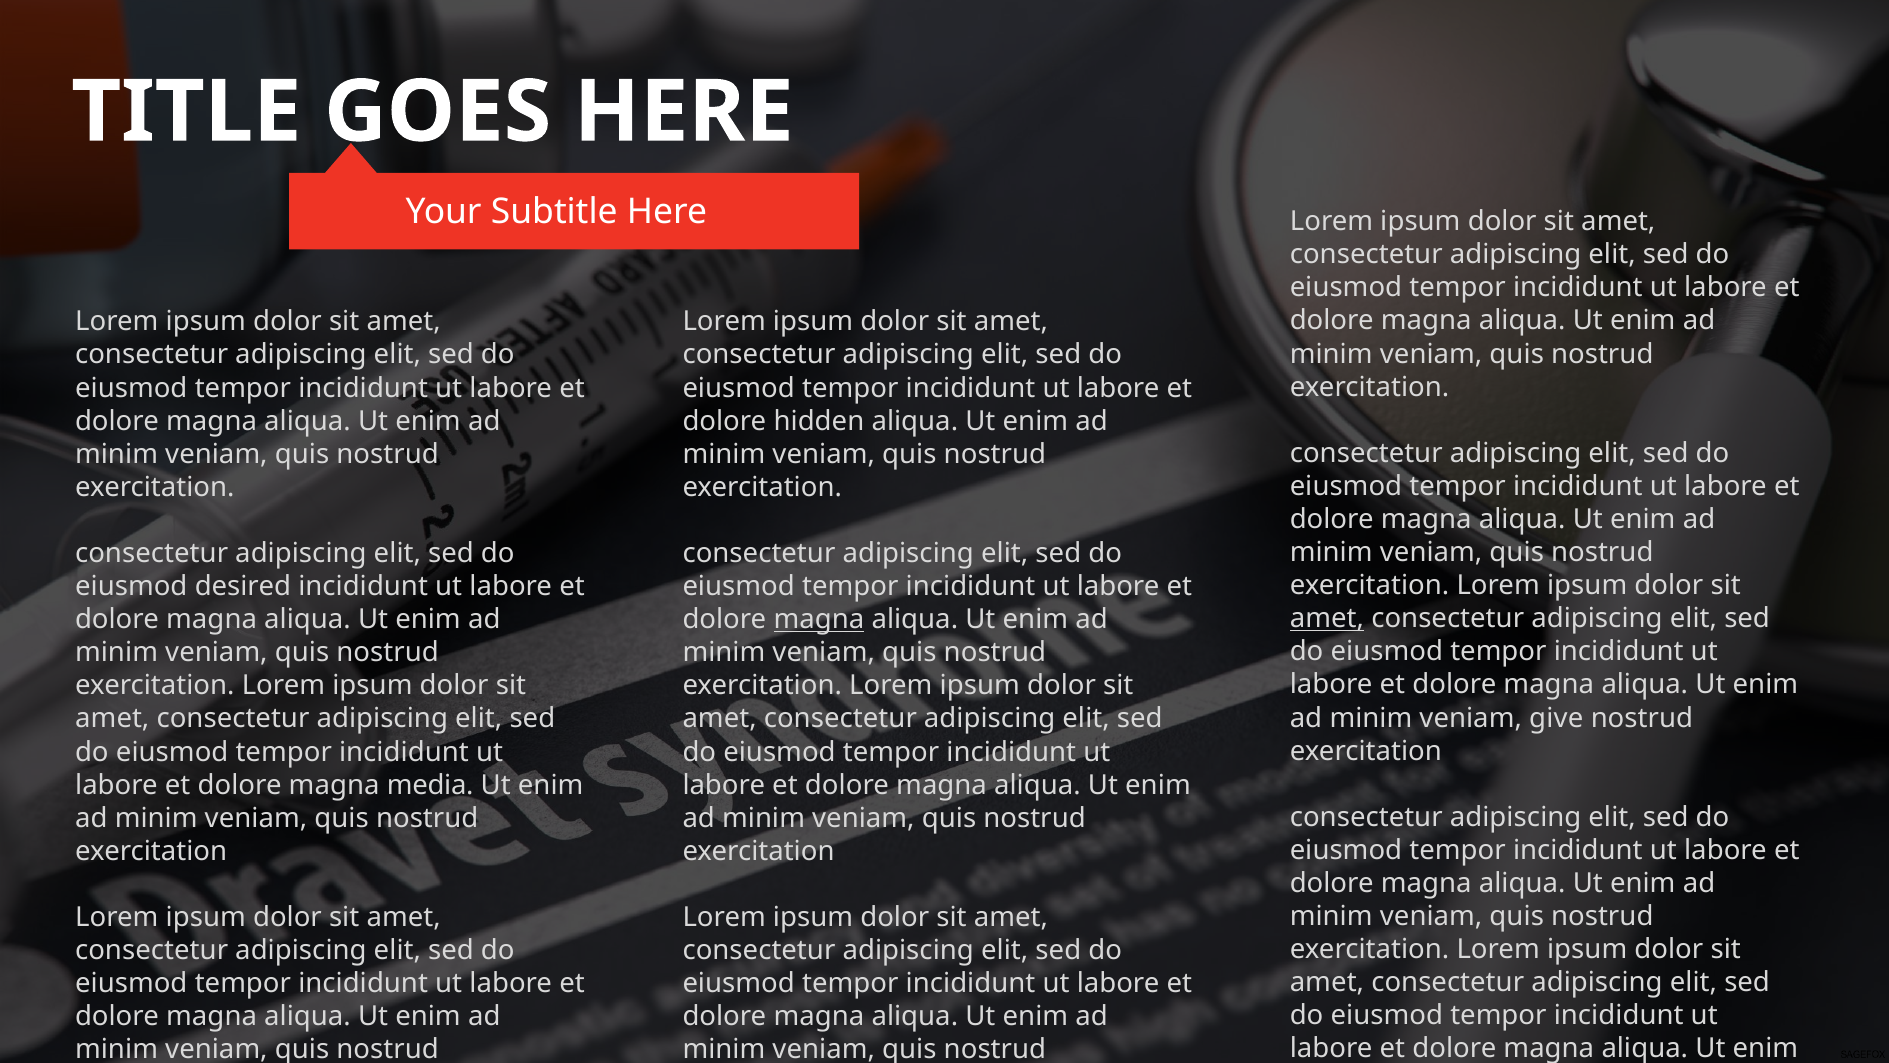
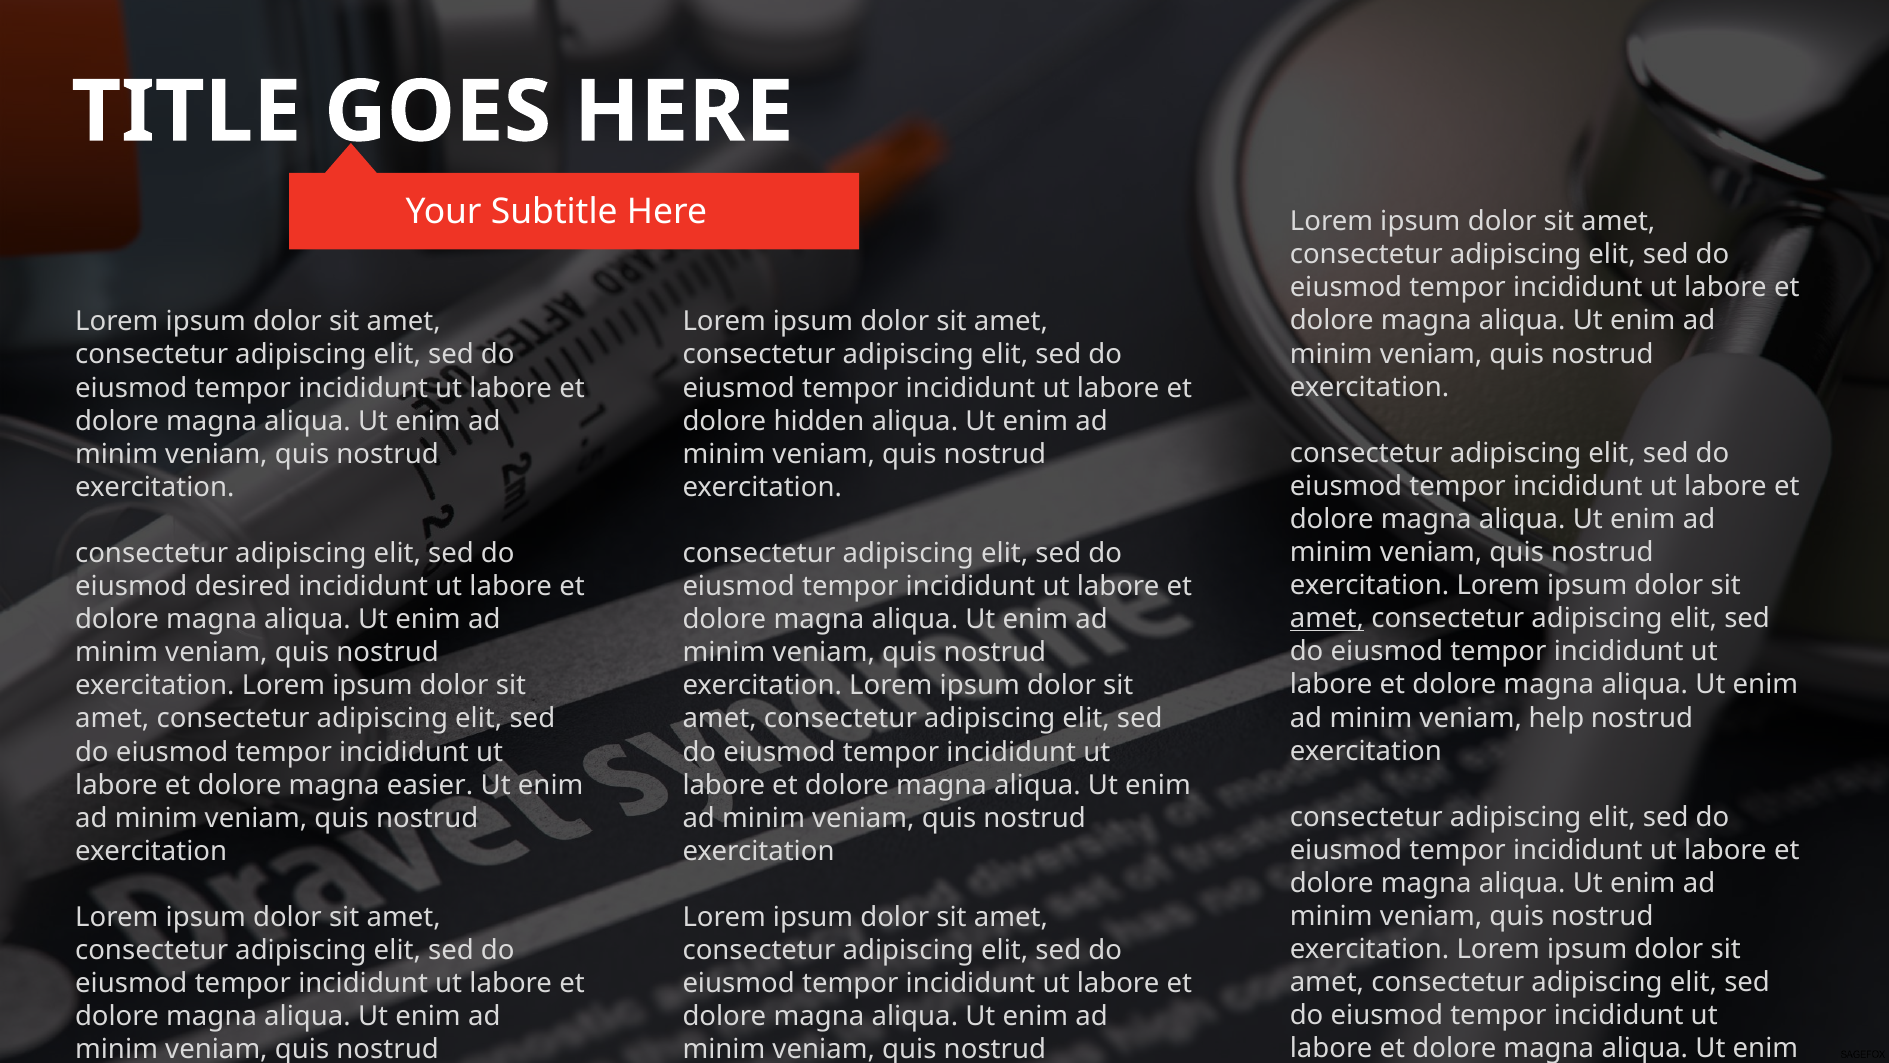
magna underline: present -> none (819, 619)
give: give -> help (1557, 718)
media: media -> easier (430, 785)
